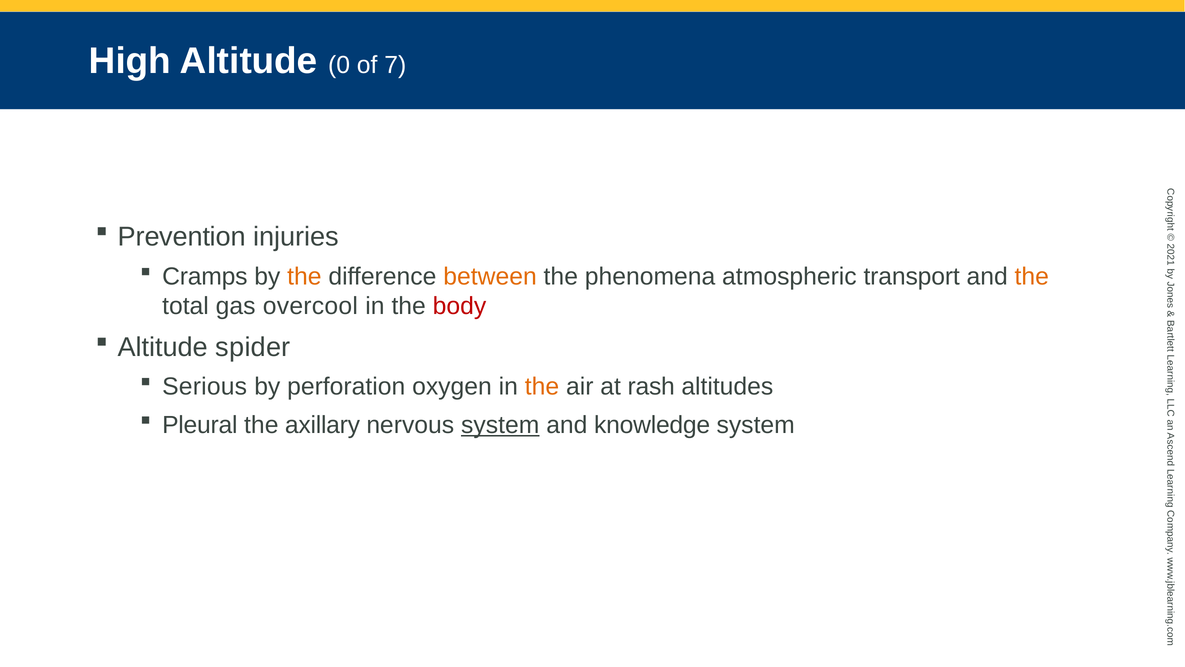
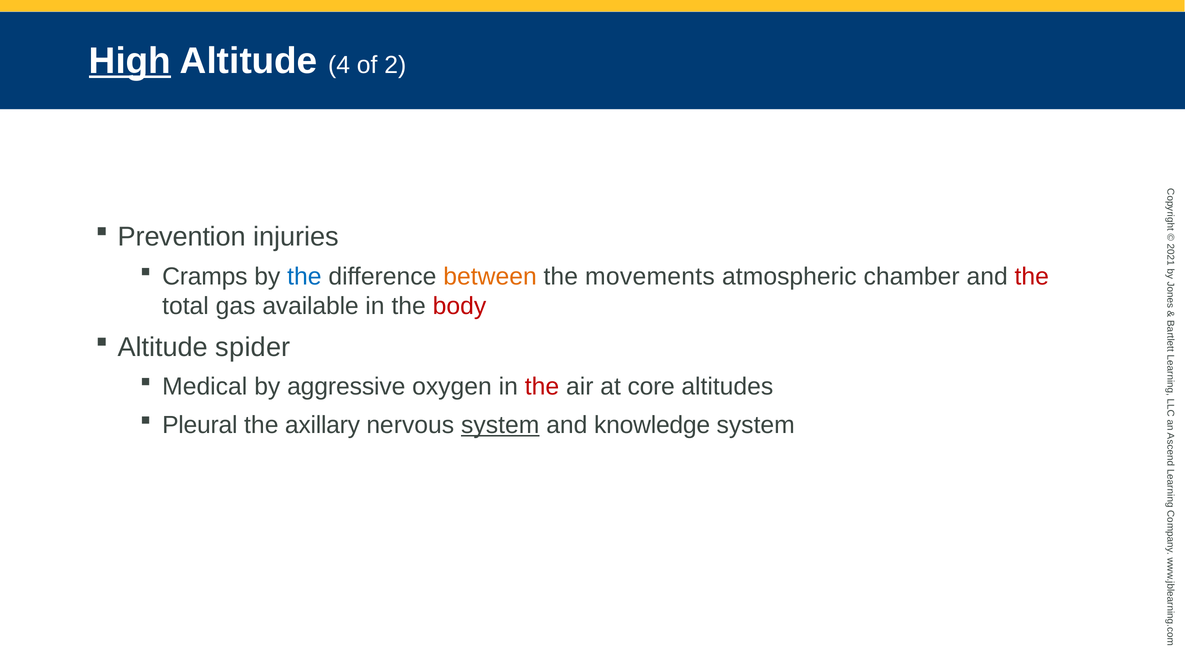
High underline: none -> present (130, 61)
Altitude 0: 0 -> 4 (339, 65)
of 7: 7 -> 2 (395, 65)
the colour: orange -> blue (304, 276)
phenomena: phenomena -> movements (650, 276)
transport: transport -> chamber (912, 276)
the colour: orange -> red (1032, 276)
overcool: overcool -> available (311, 306)
Serious: Serious -> Medical (205, 386)
perforation: perforation -> aggressive (346, 386)
the colour: orange -> red (542, 386)
rash: rash -> core (651, 386)
